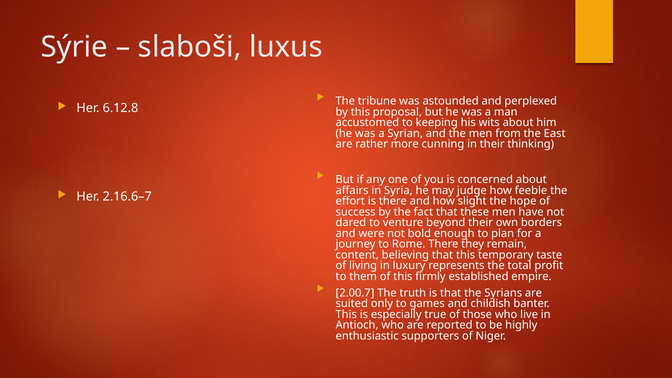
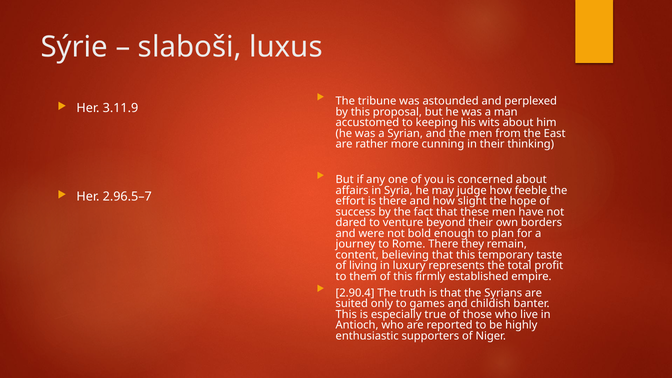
6.12.8: 6.12.8 -> 3.11.9 (120, 108)
2.16.6–7: 2.16.6–7 -> 2.96.5–7 (127, 197)
2.00.7: 2.00.7 -> 2.90.4 (355, 293)
